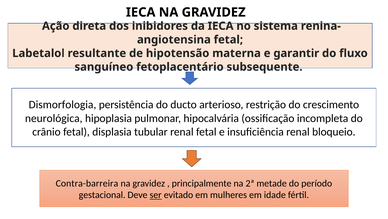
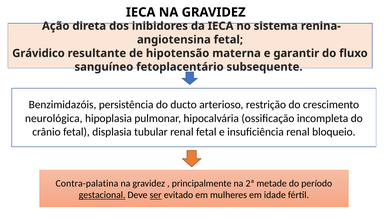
Labetalol: Labetalol -> Grávidico (38, 53)
Dismorfologia: Dismorfologia -> Benzimidazóis (63, 104)
Contra-barreira: Contra-barreira -> Contra-palatina (87, 183)
gestacional underline: none -> present (102, 194)
